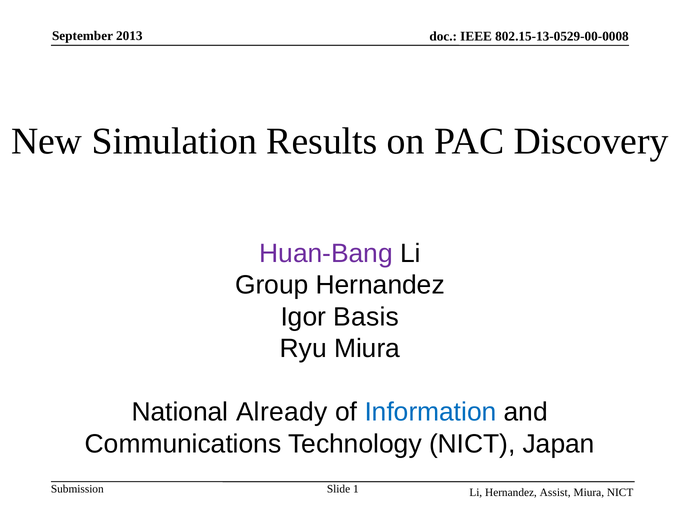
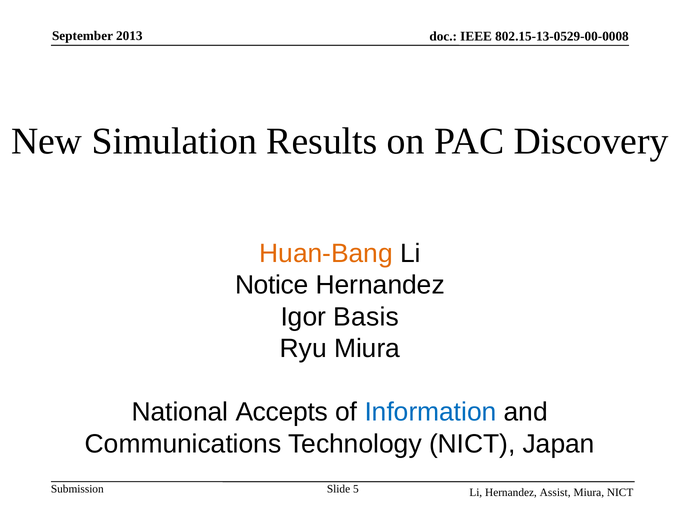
Huan-Bang colour: purple -> orange (326, 253)
Group: Group -> Notice (272, 285)
Already: Already -> Accepts (282, 412)
1: 1 -> 5 (356, 489)
